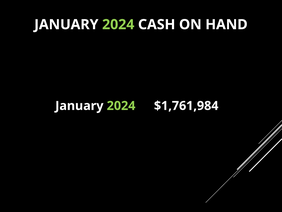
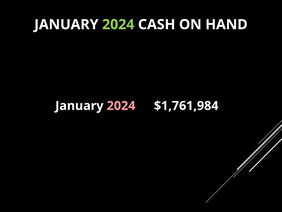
2024 colour: light green -> pink (121, 106)
